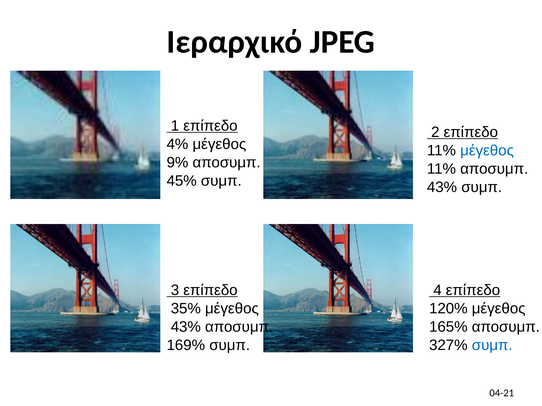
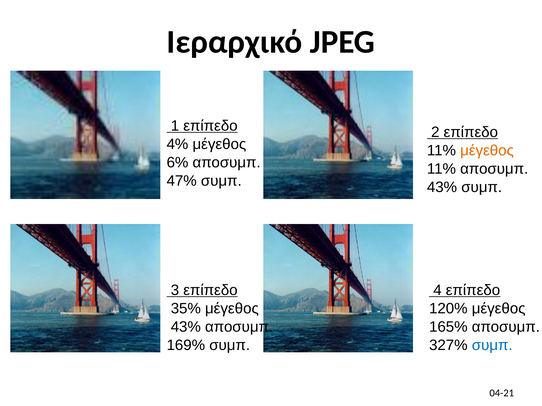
μέγεθος colour: blue -> orange (487, 151)
9%: 9% -> 6% (177, 163)
45%: 45% -> 47% (182, 181)
